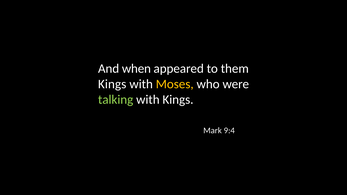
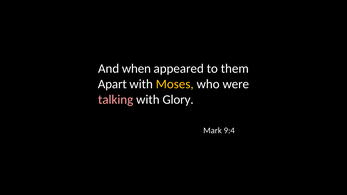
Kings: Kings -> Apart (112, 84)
talking colour: light green -> pink (116, 100)
with Kings: Kings -> Glory (178, 100)
